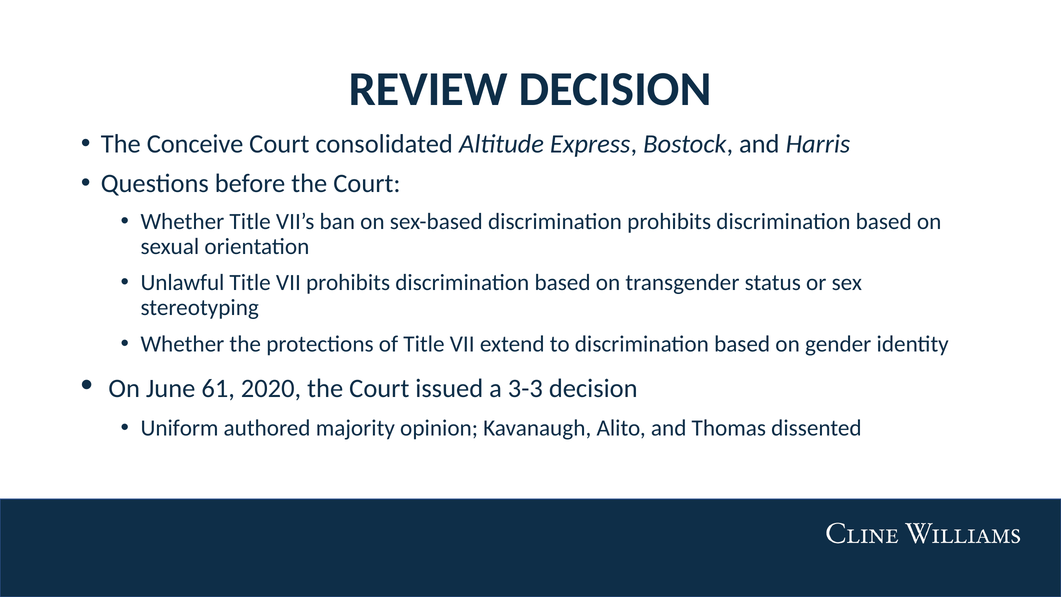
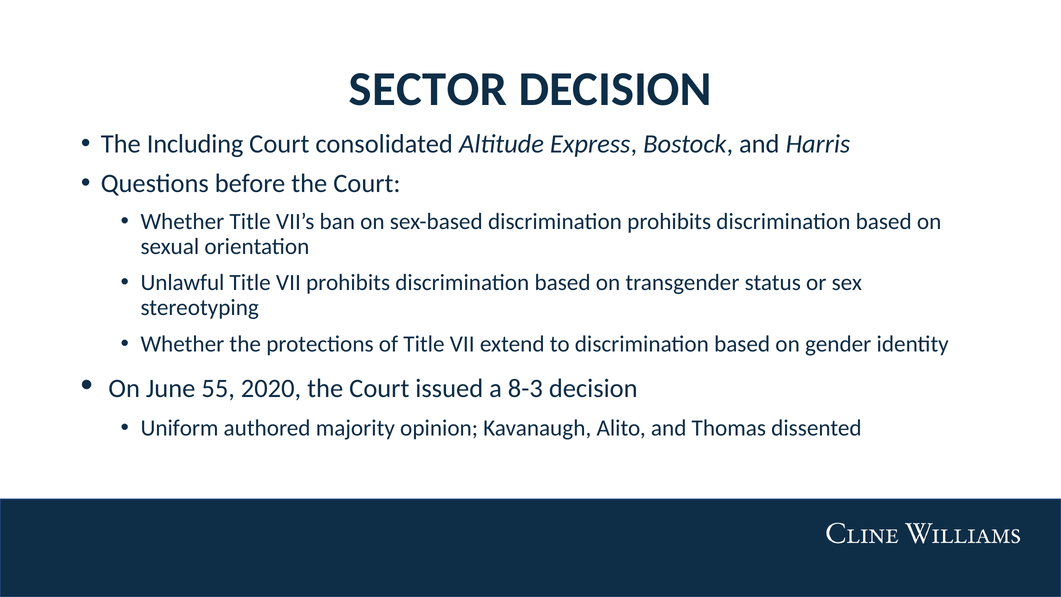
REVIEW: REVIEW -> SECTOR (428, 89)
Conceive: Conceive -> Including (195, 144)
61: 61 -> 55 (218, 388)
3-3: 3-3 -> 8-3 (525, 388)
